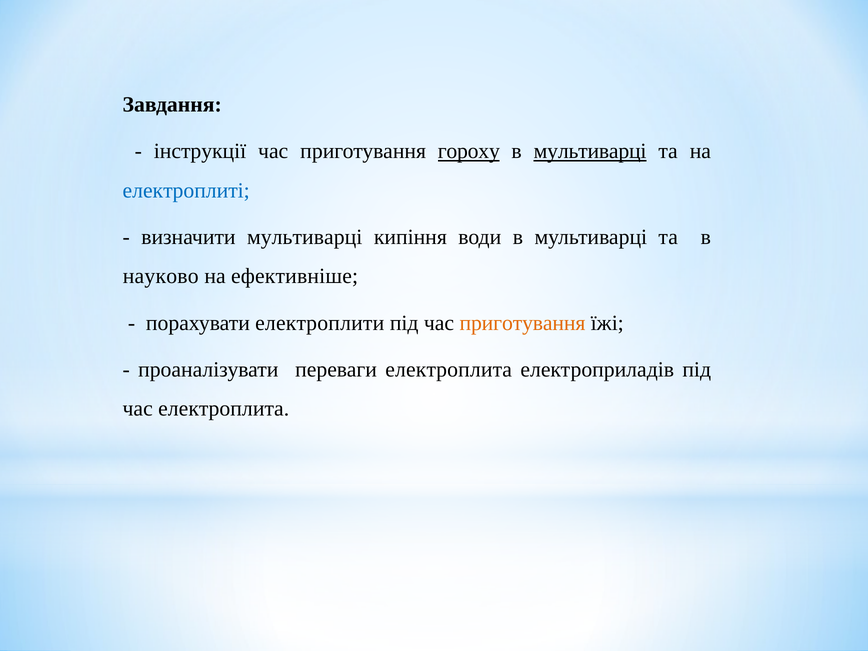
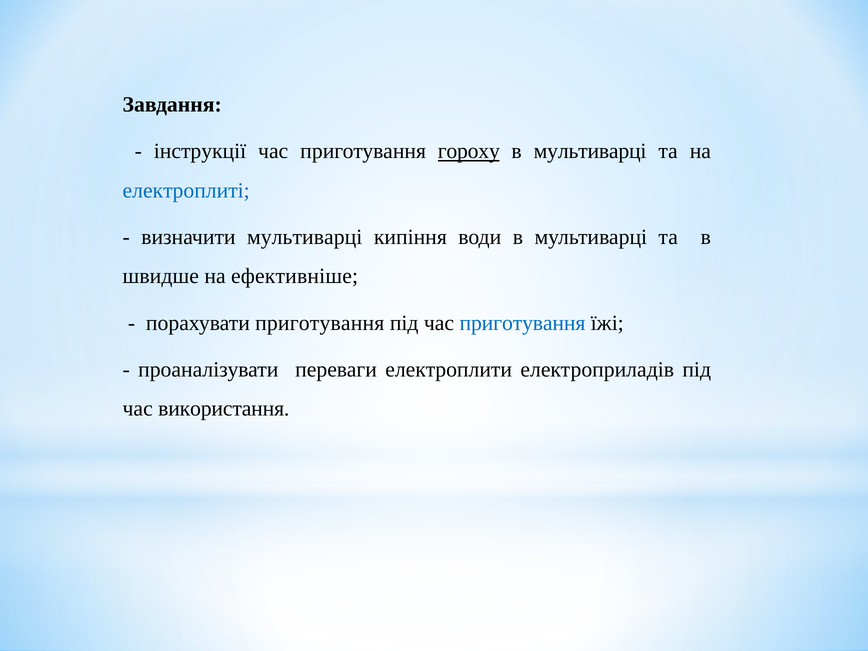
мультиварці underline: present -> none (590, 151)
науково: науково -> швидше (161, 276)
порахувати електроплити: електроплити -> приготування (320, 323)
приготування colour: orange -> blue (522, 323)
переваги електроплита: електроплита -> електроплити (449, 370)
час електроплита: електроплита -> використання (224, 409)
